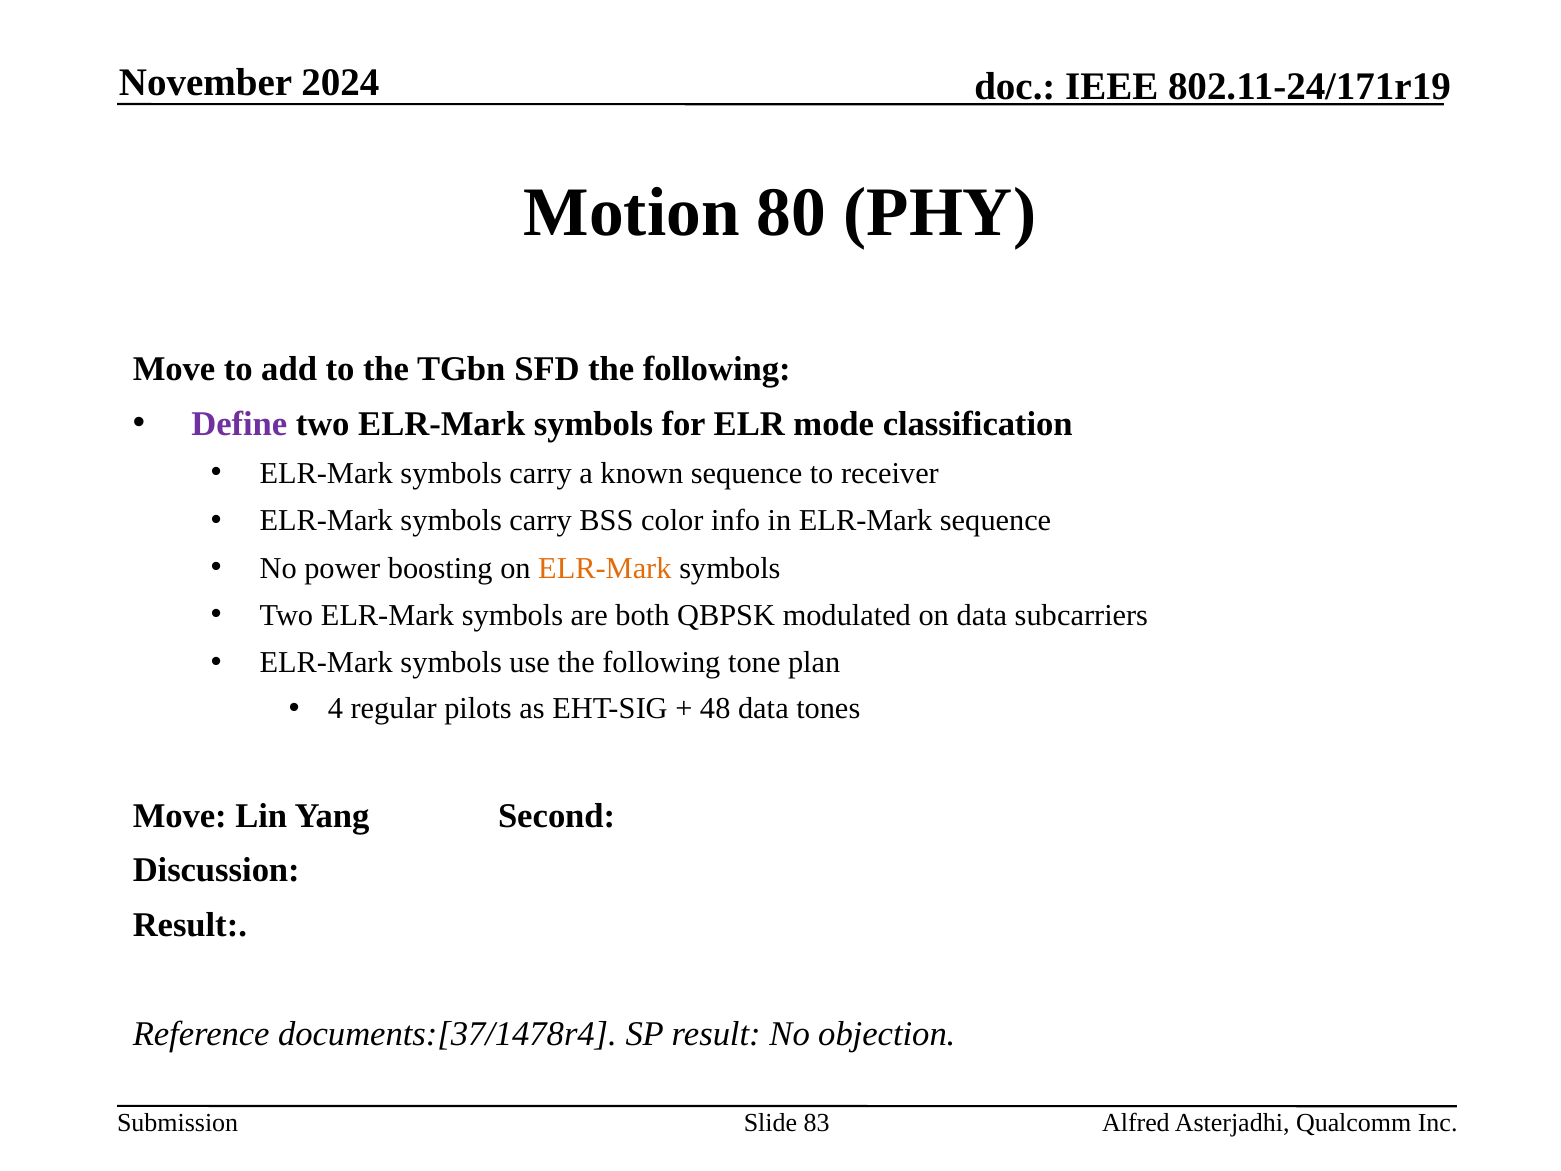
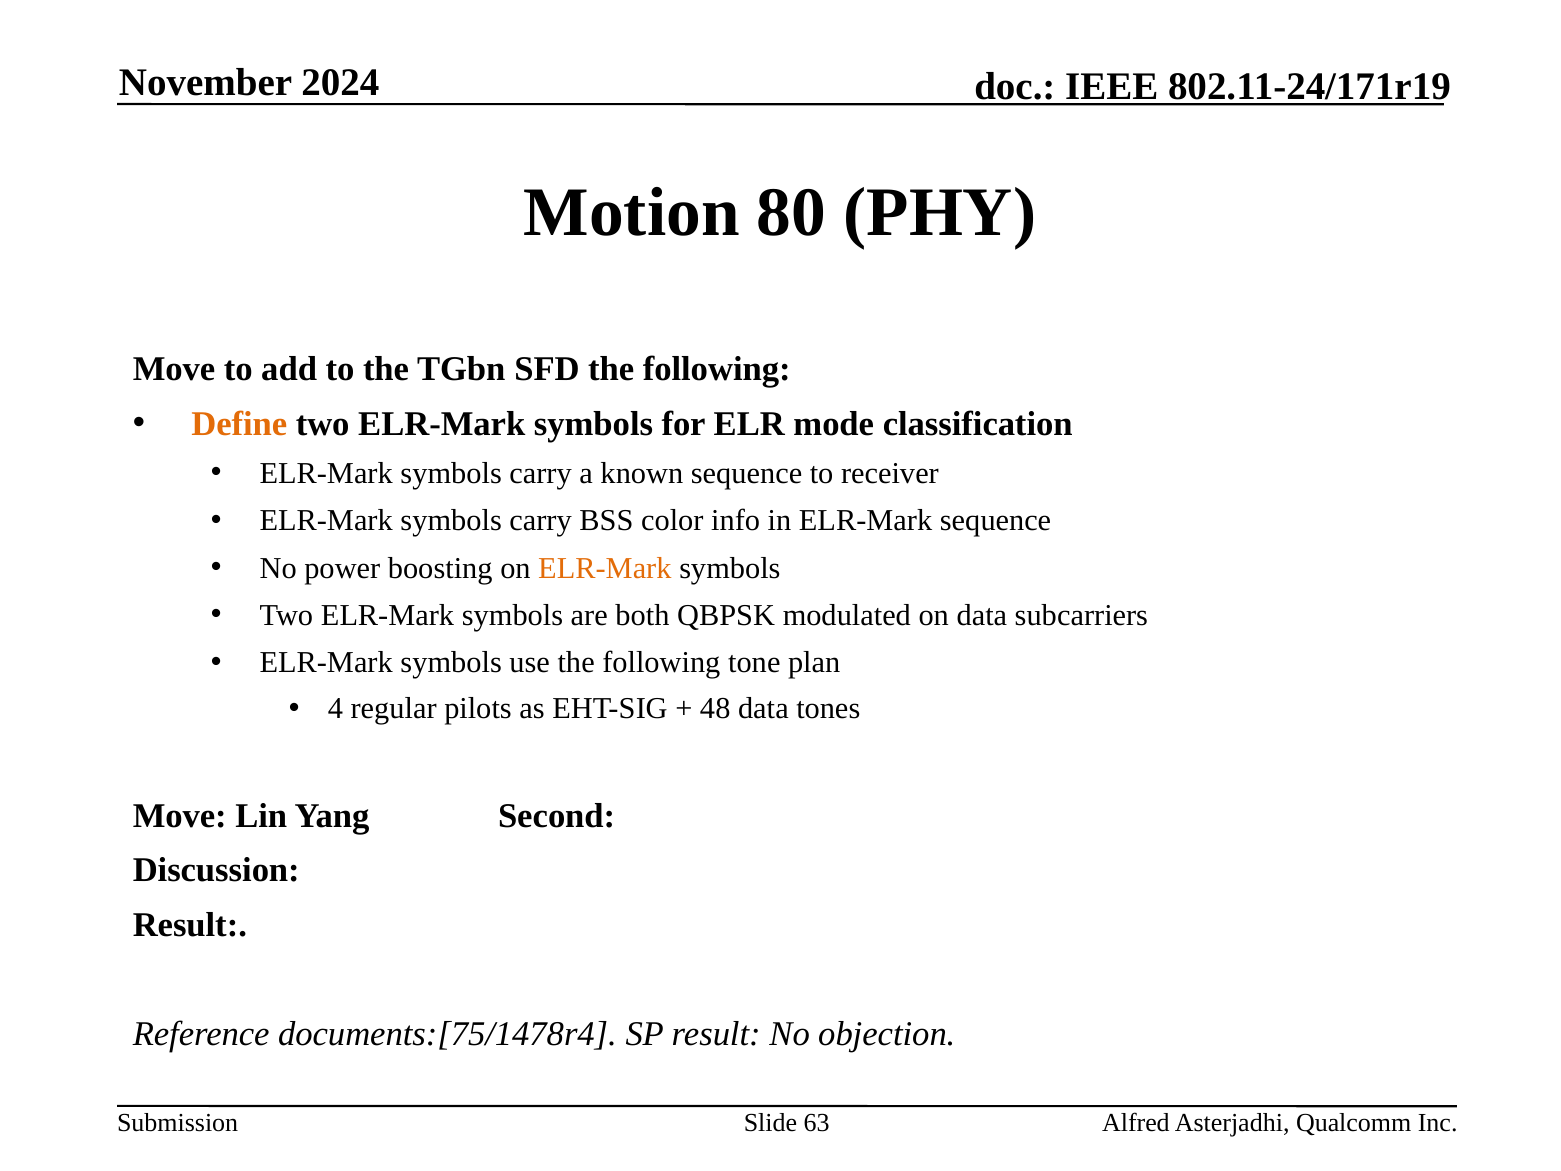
Define colour: purple -> orange (239, 424)
documents:[37/1478r4: documents:[37/1478r4 -> documents:[75/1478r4 (447, 1034)
83: 83 -> 63 (817, 1123)
